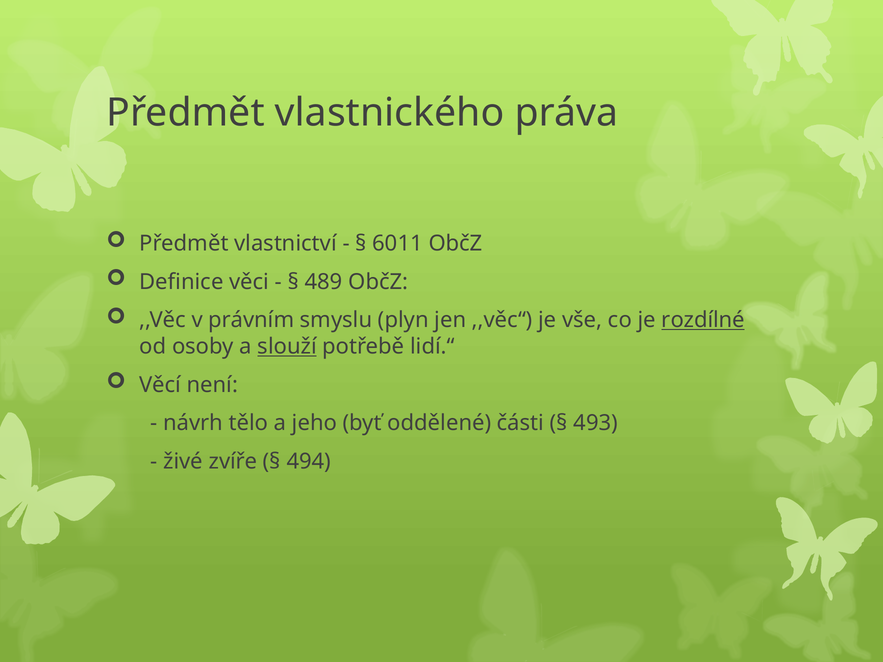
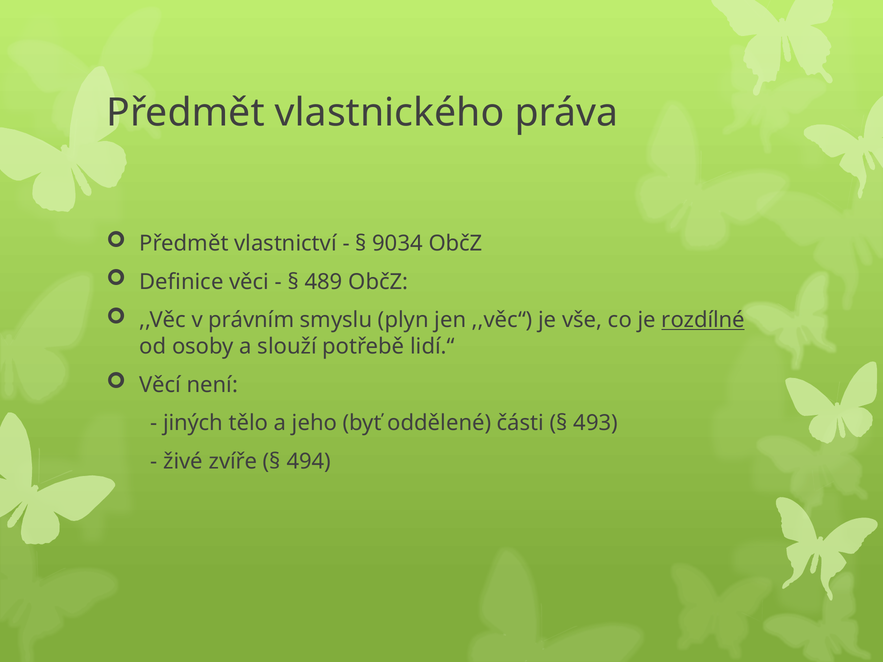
6011: 6011 -> 9034 (398, 244)
slouží underline: present -> none (287, 347)
návrh: návrh -> jiných (193, 423)
